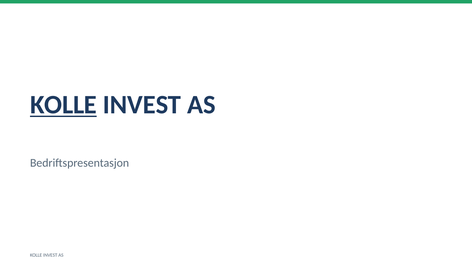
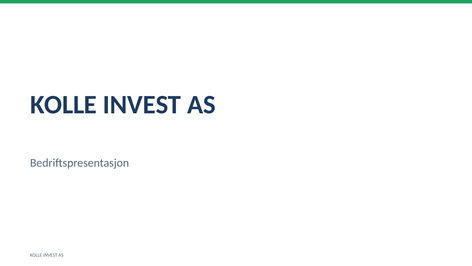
KOLLE underline: present -> none (63, 105)
